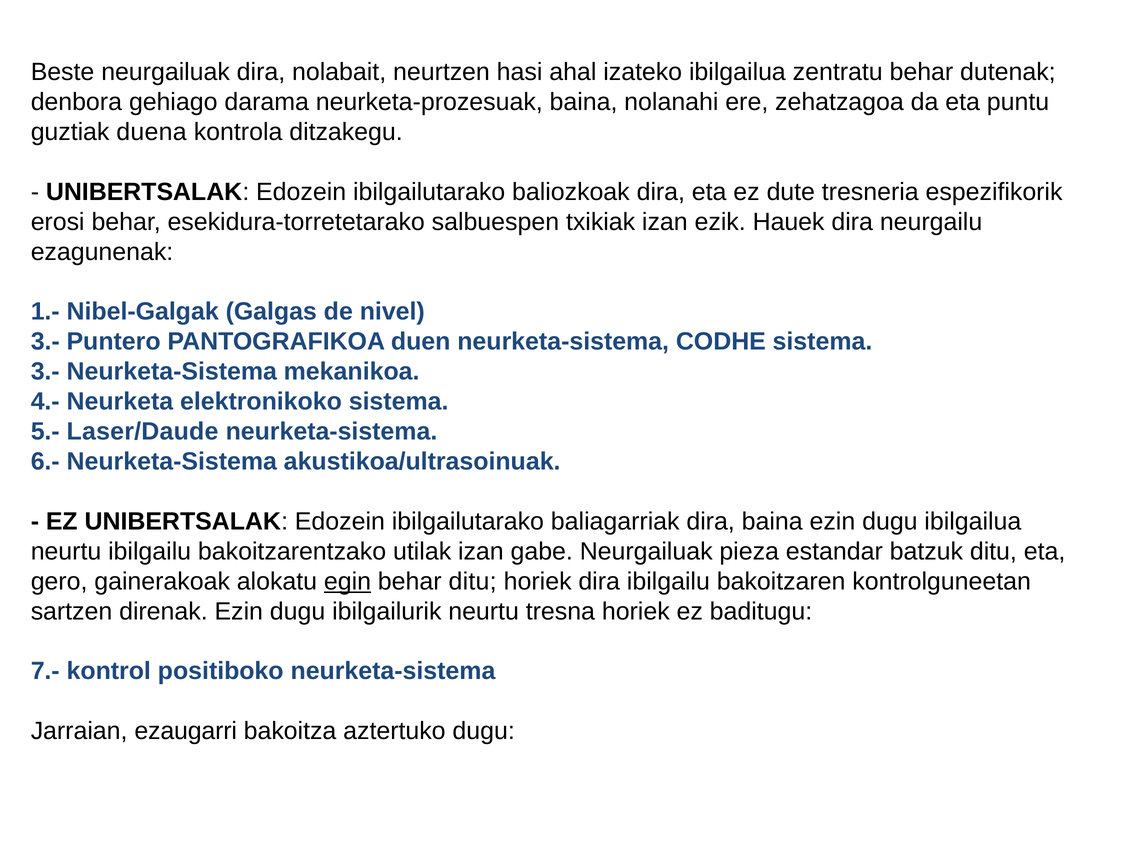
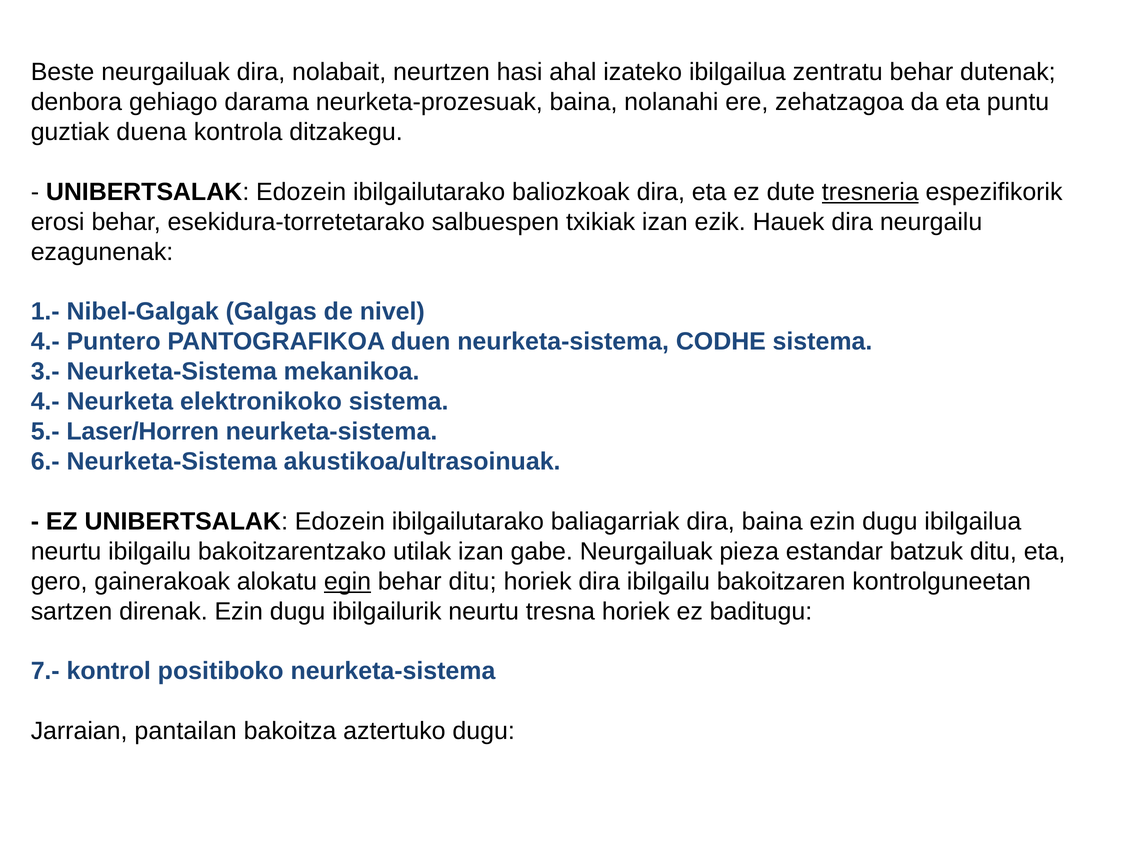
tresneria underline: none -> present (870, 192)
3.-: 3.- -> 4.- (45, 342)
Laser/Daude: Laser/Daude -> Laser/Horren (143, 432)
ezaugarri: ezaugarri -> pantailan (186, 731)
